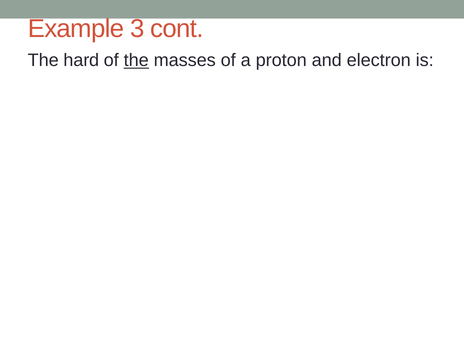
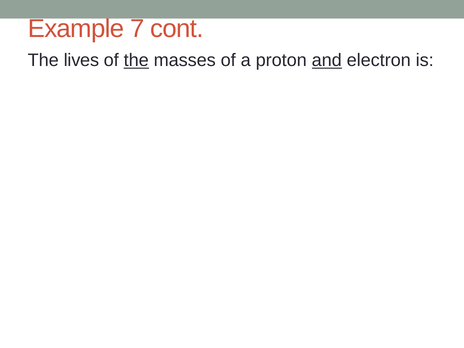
3: 3 -> 7 (137, 29)
hard: hard -> lives (81, 60)
and underline: none -> present (327, 60)
